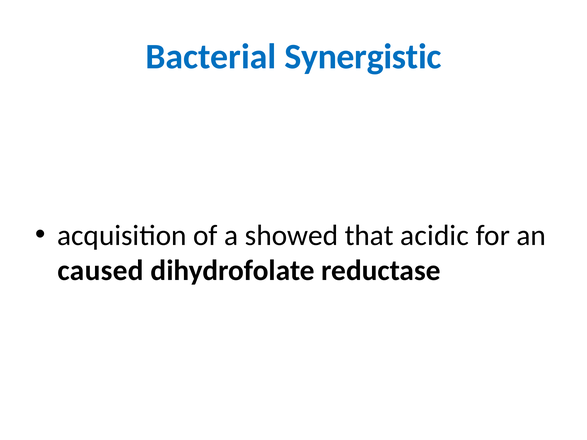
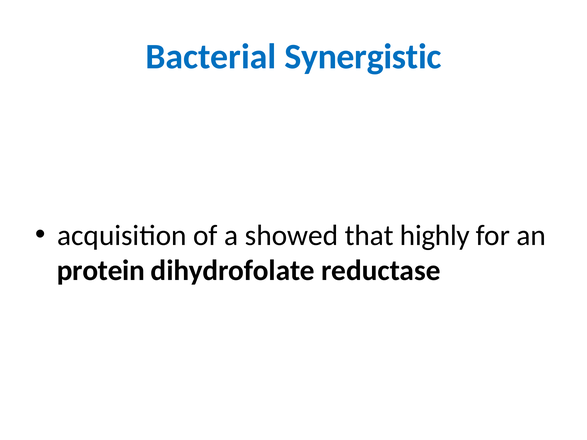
acidic: acidic -> highly (435, 236)
caused: caused -> protein (101, 271)
